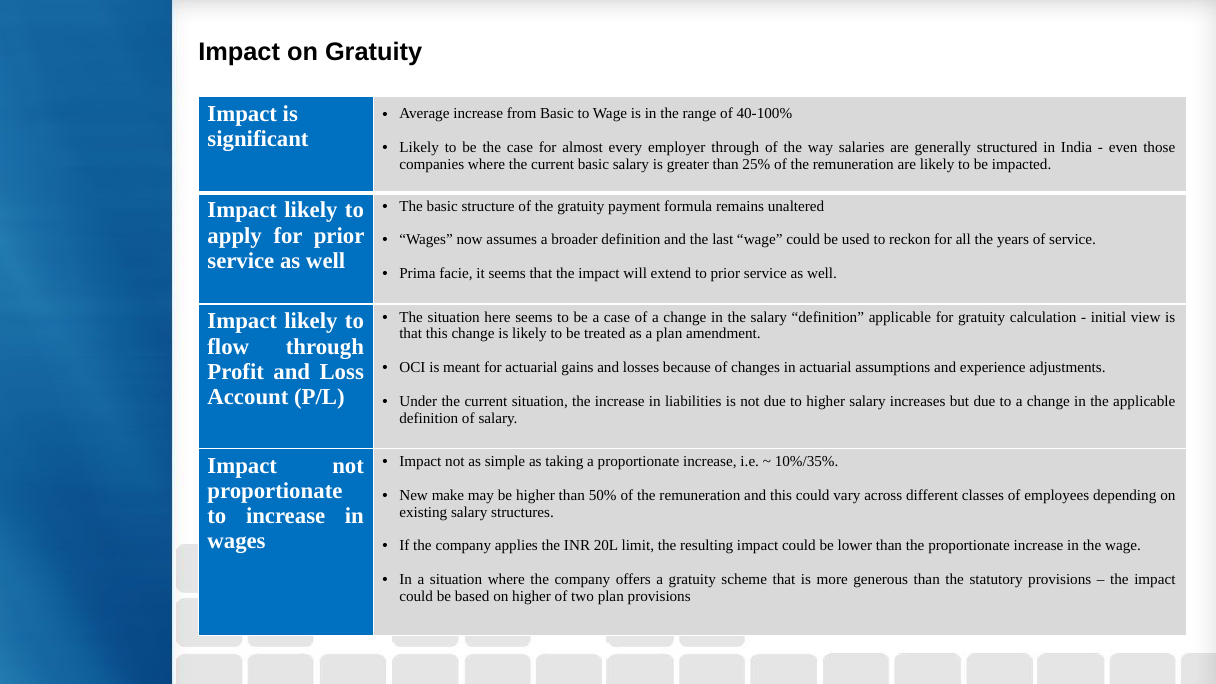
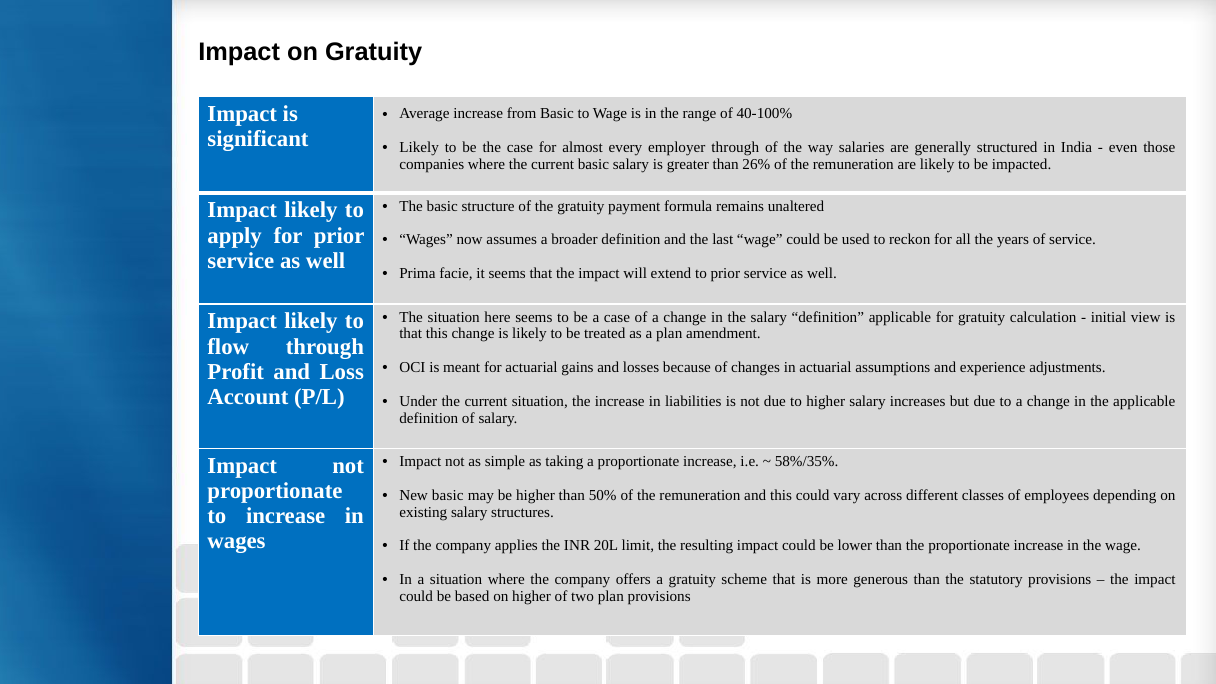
25%: 25% -> 26% (756, 164)
10%/35%: 10%/35% -> 58%/35% (807, 461)
New make: make -> basic (448, 495)
